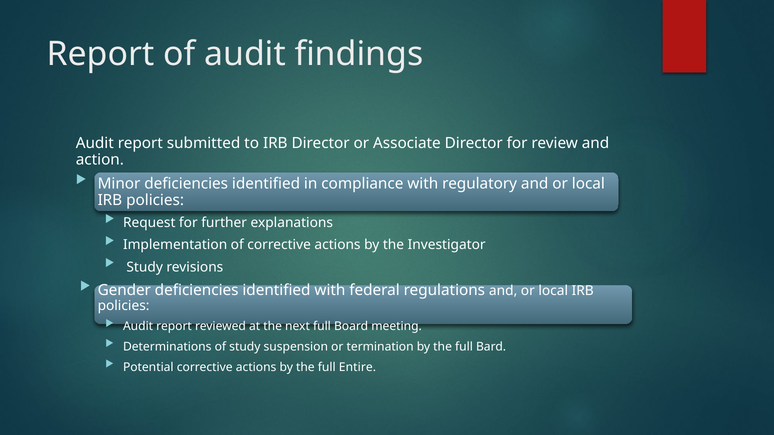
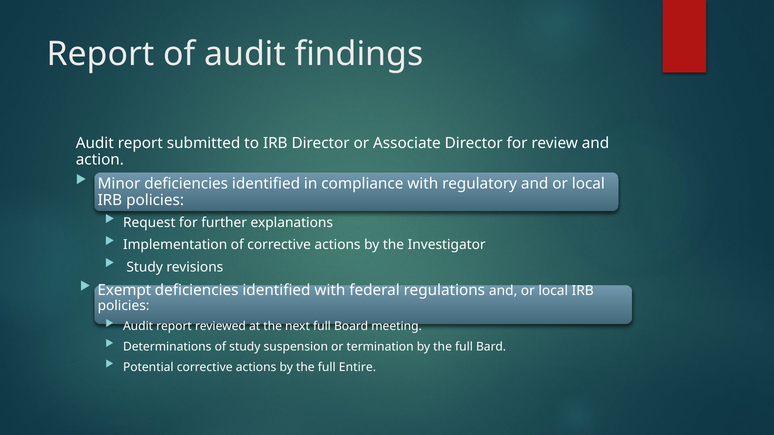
Gender: Gender -> Exempt (124, 290)
